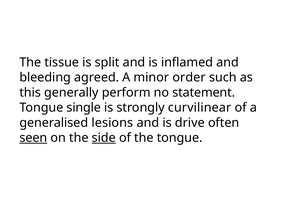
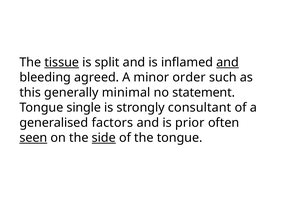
tissue underline: none -> present (62, 62)
and underline: none -> present (228, 62)
perform: perform -> minimal (126, 92)
curvilinear: curvilinear -> consultant (200, 107)
lesions: lesions -> factors (112, 122)
drive: drive -> prior (190, 122)
